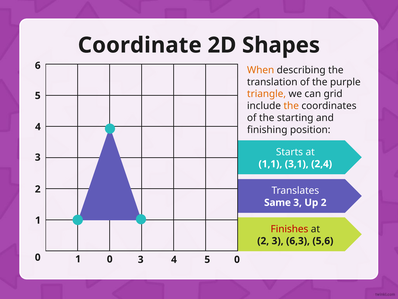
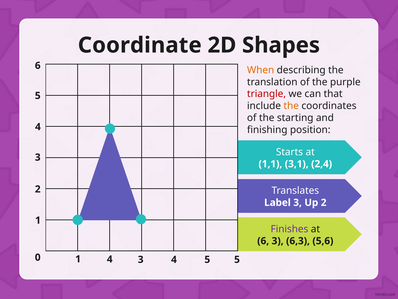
triangle colour: orange -> red (267, 94)
grid: grid -> that (333, 94)
Same: Same -> Label (277, 202)
Finishes colour: red -> purple (289, 229)
2: 2 -> 6 (263, 241)
1 0: 0 -> 4 (110, 259)
5 0: 0 -> 5 (237, 259)
